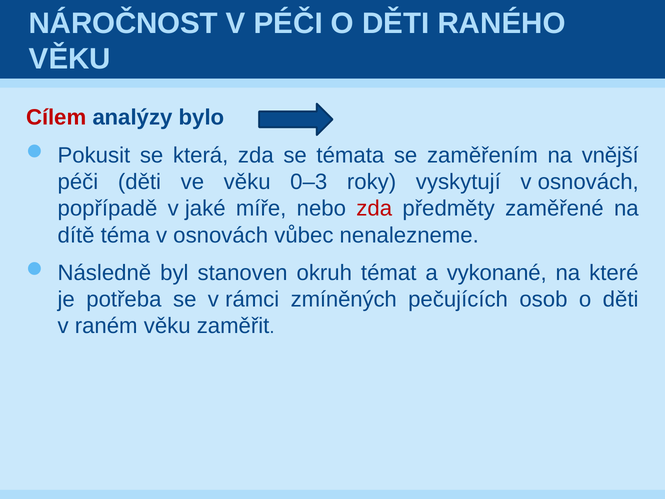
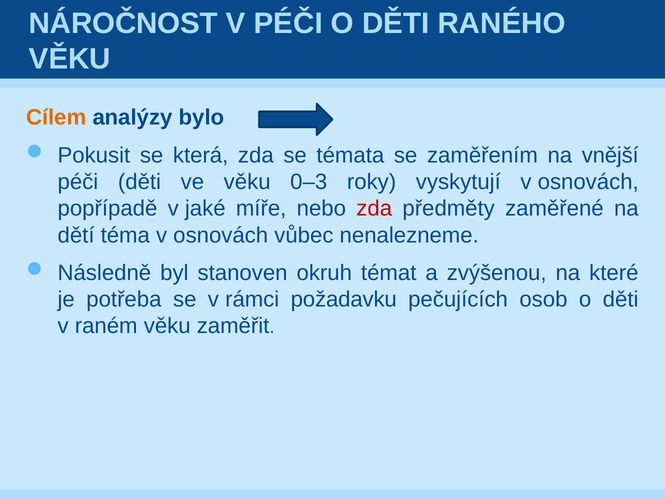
Cílem colour: red -> orange (56, 118)
dítě: dítě -> dětí (76, 235)
vykonané: vykonané -> zvýšenou (497, 273)
zmíněných: zmíněných -> požadavku (344, 299)
